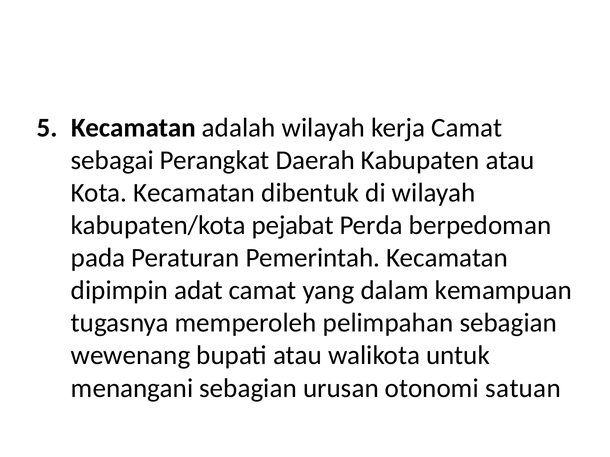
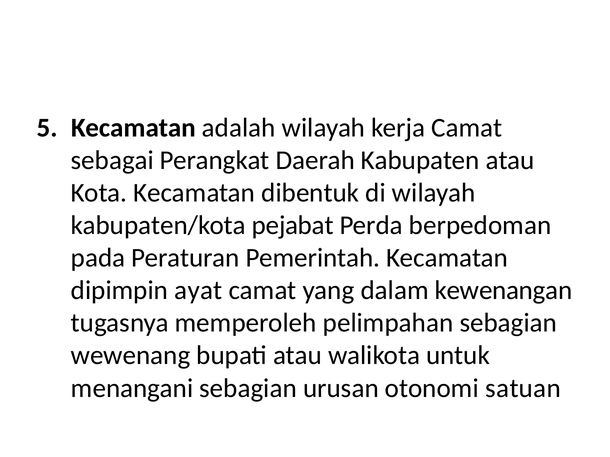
adat: adat -> ayat (198, 291)
kemampuan: kemampuan -> kewenangan (503, 291)
